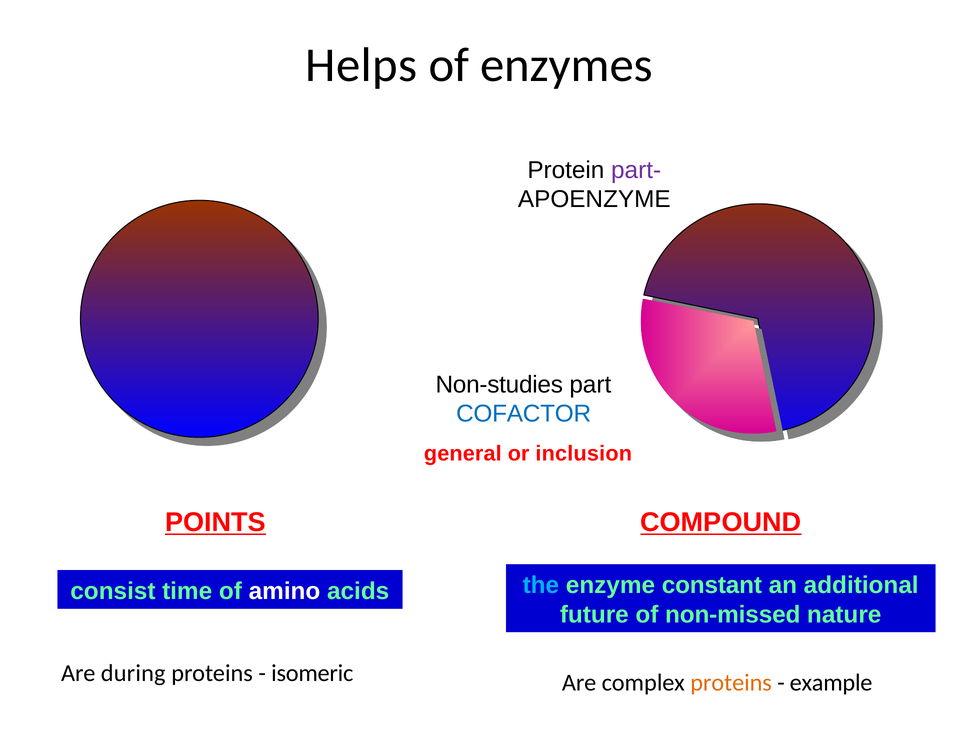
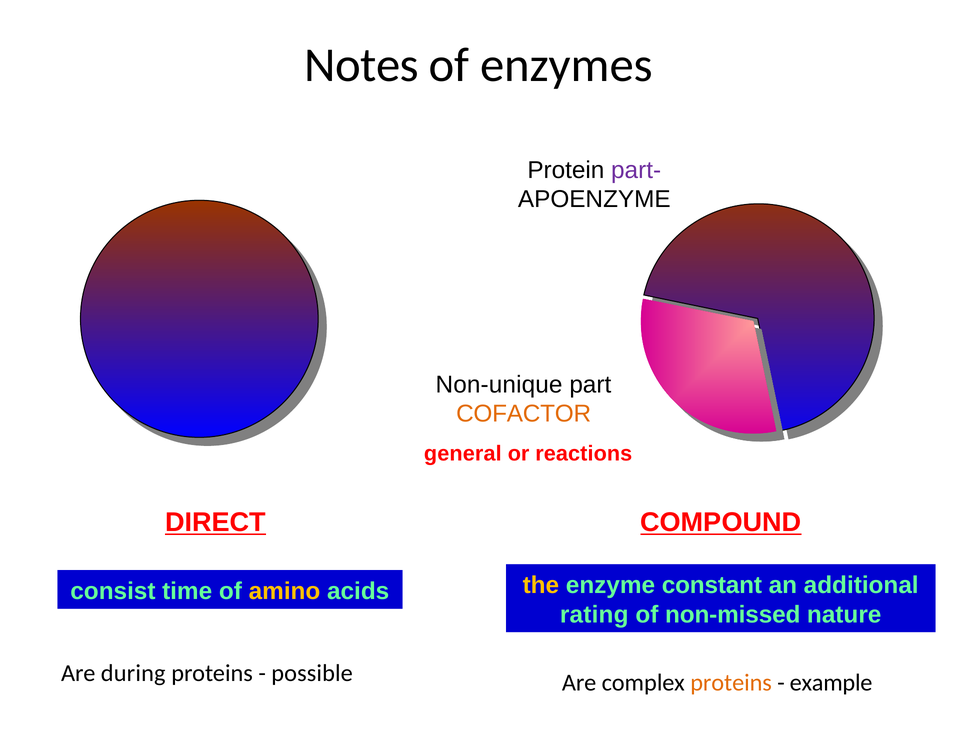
Helps: Helps -> Notes (362, 65)
Non-studies: Non-studies -> Non-unique (499, 385)
COFACTOR colour: blue -> orange (524, 414)
inclusion: inclusion -> reactions (584, 454)
POINTS: POINTS -> DIRECT (216, 523)
amino colour: white -> yellow (285, 592)
the colour: light blue -> yellow (541, 586)
future: future -> rating (594, 615)
isomeric: isomeric -> possible (312, 673)
